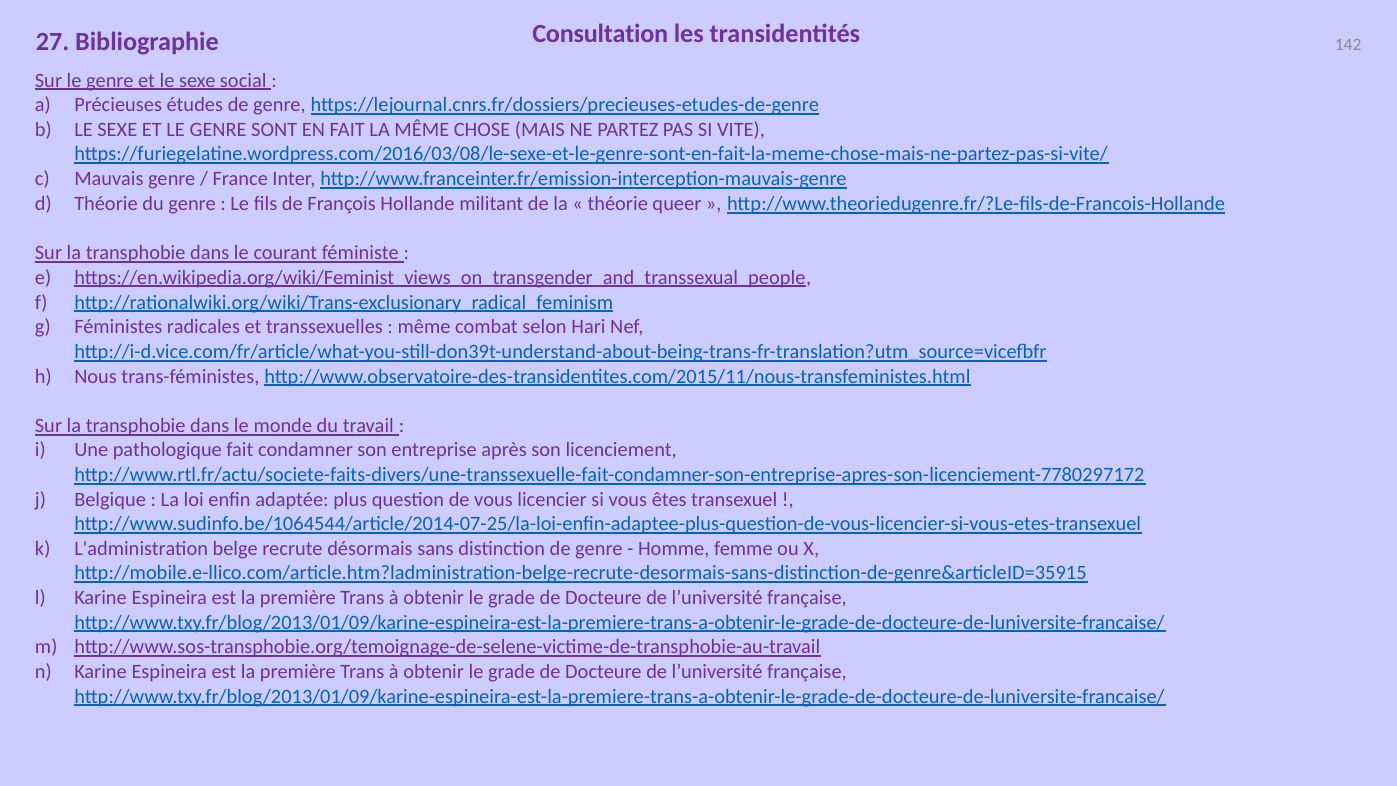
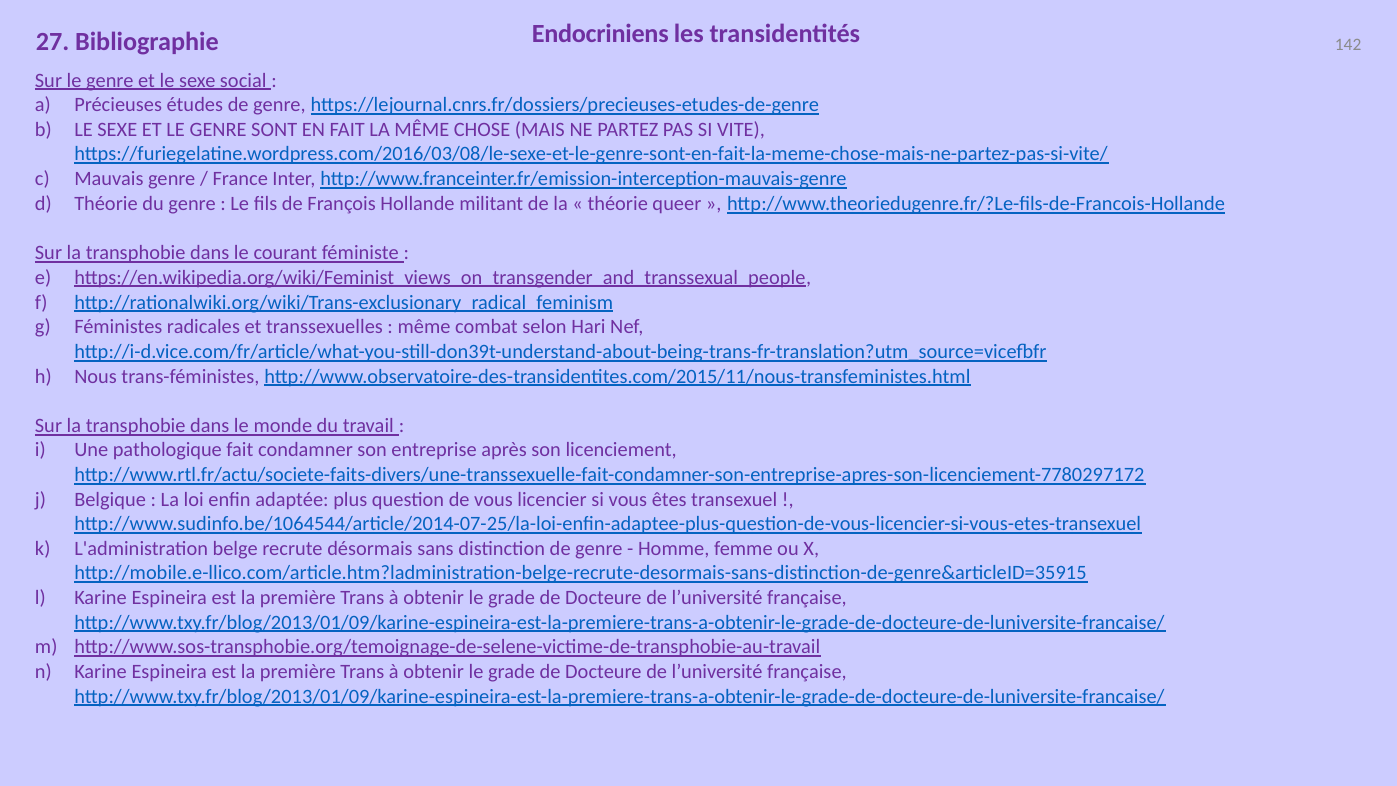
Consultation: Consultation -> Endocriniens (600, 34)
